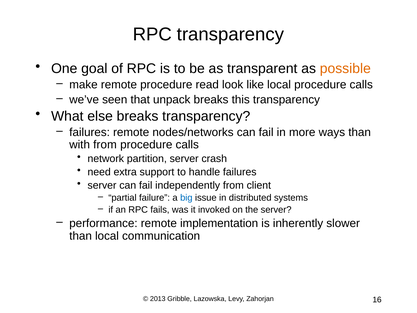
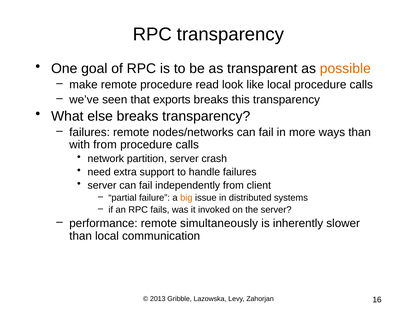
unpack: unpack -> exports (172, 99)
big colour: blue -> orange (186, 198)
implementation: implementation -> simultaneously (219, 223)
